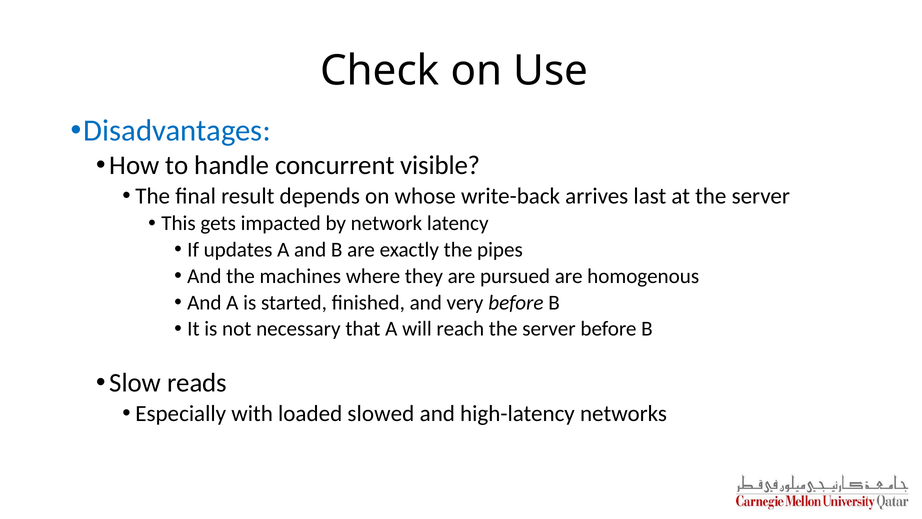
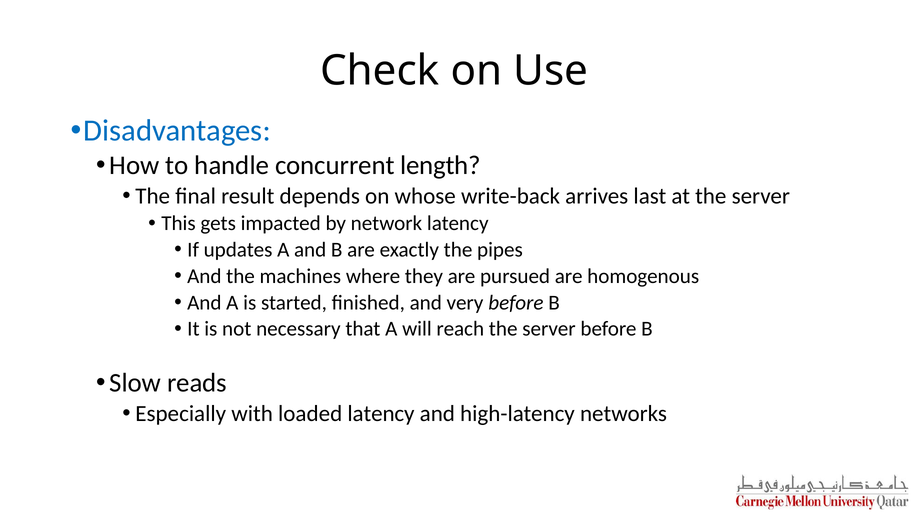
visible: visible -> length (441, 165)
loaded slowed: slowed -> latency (381, 413)
